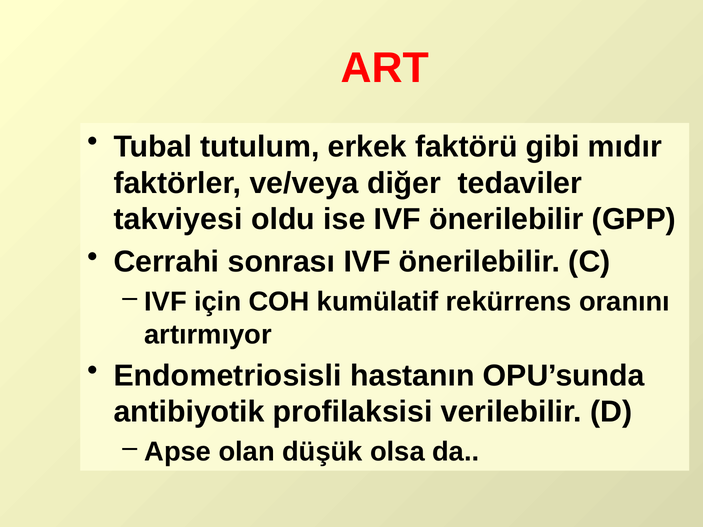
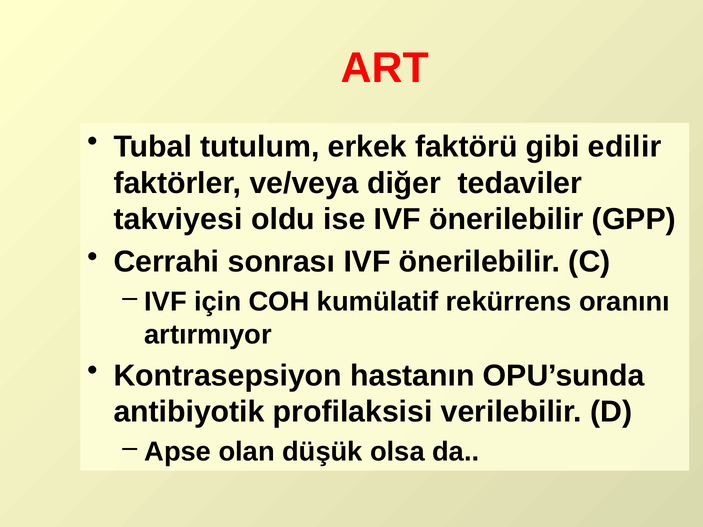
mıdır: mıdır -> edilir (625, 147)
Endometriosisli: Endometriosisli -> Kontrasepsiyon (228, 376)
